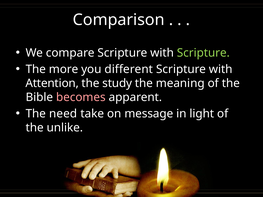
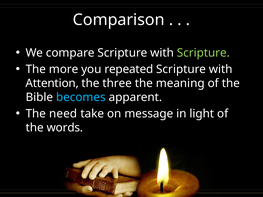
different: different -> repeated (129, 69)
study: study -> three (117, 83)
becomes colour: pink -> light blue (81, 97)
unlike: unlike -> words (65, 128)
